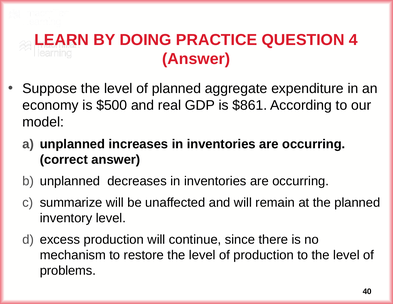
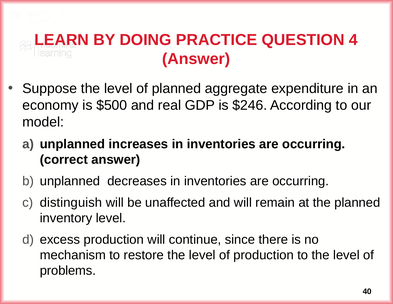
$861: $861 -> $246 (250, 105)
summarize: summarize -> distinguish (71, 202)
